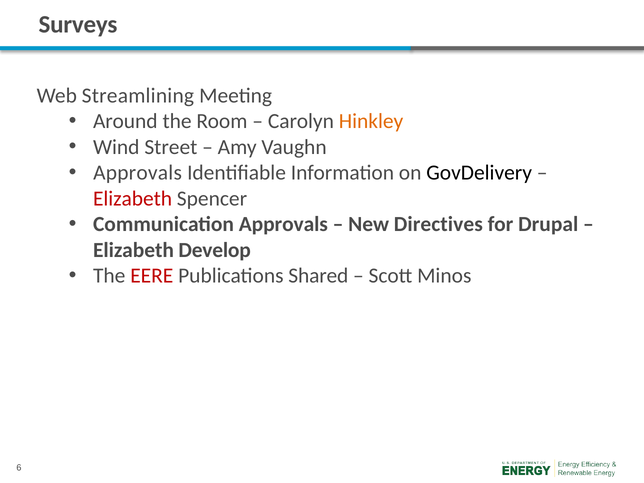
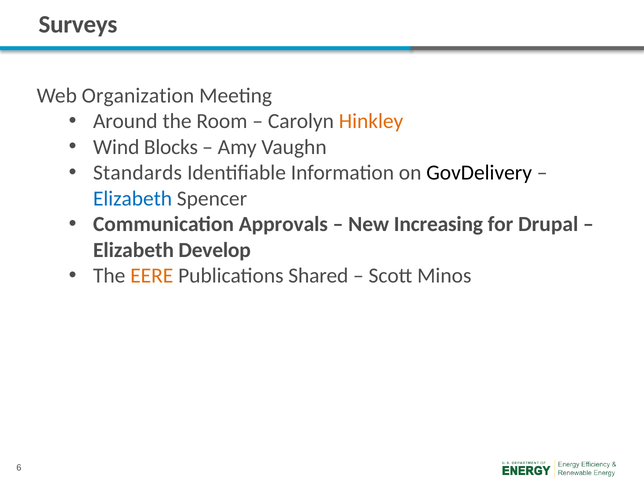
Streamlining: Streamlining -> Organization (138, 95)
Street: Street -> Blocks (171, 147)
Approvals: Approvals -> Standards (138, 173)
Elizabeth colour: red -> blue (133, 199)
Directives: Directives -> Increasing (438, 224)
EERE colour: red -> orange (152, 276)
